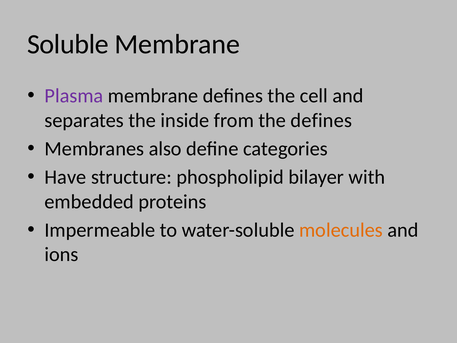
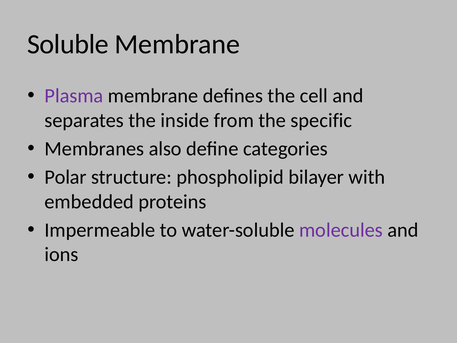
the defines: defines -> specific (321, 120)
Have: Have -> Polar (66, 177)
molecules colour: orange -> purple (341, 230)
